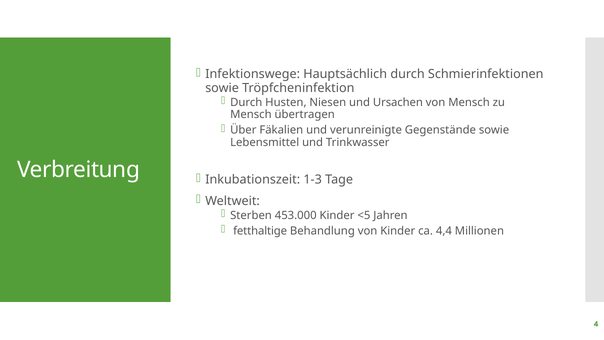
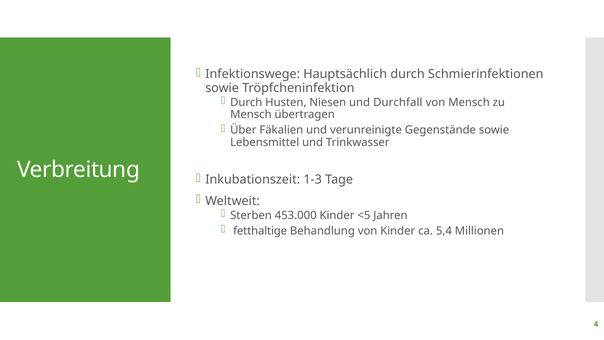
Ursachen: Ursachen -> Durchfall (398, 102)
4,4: 4,4 -> 5,4 (444, 231)
